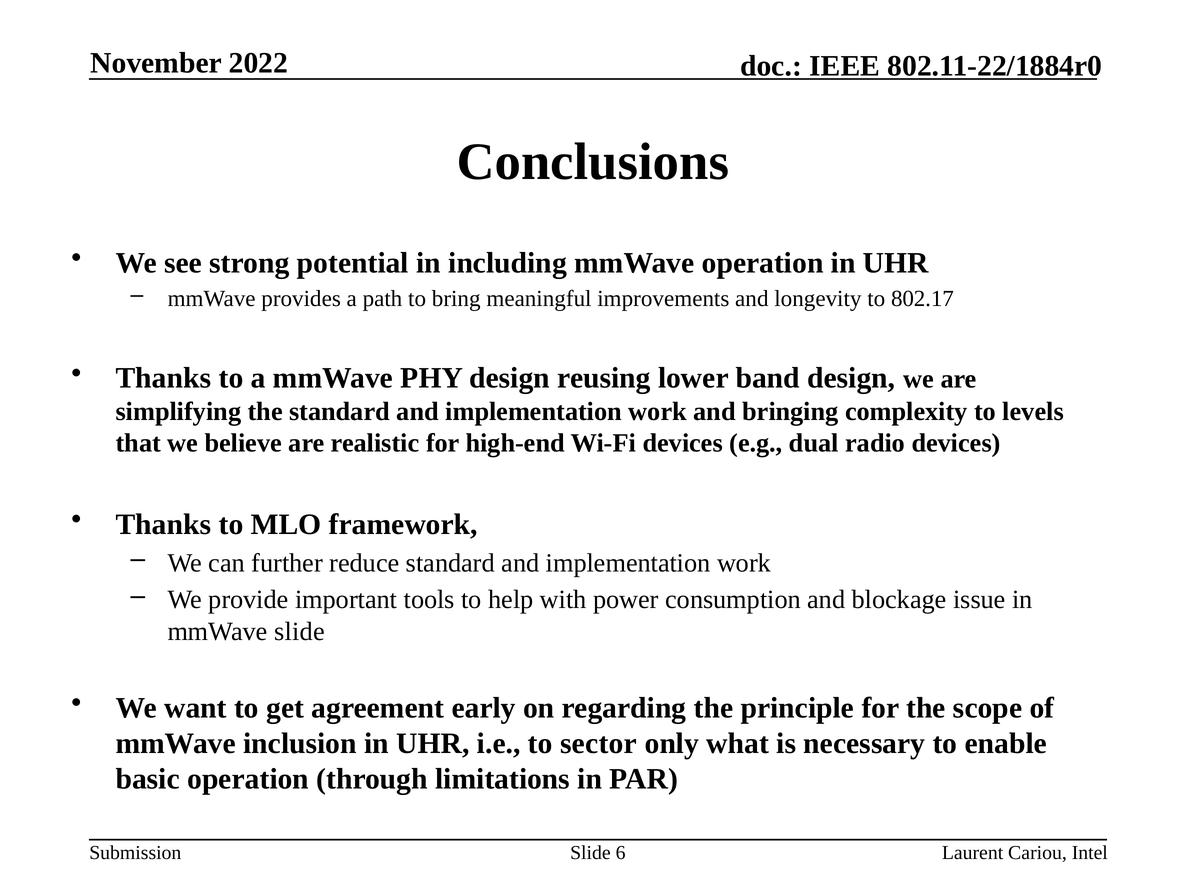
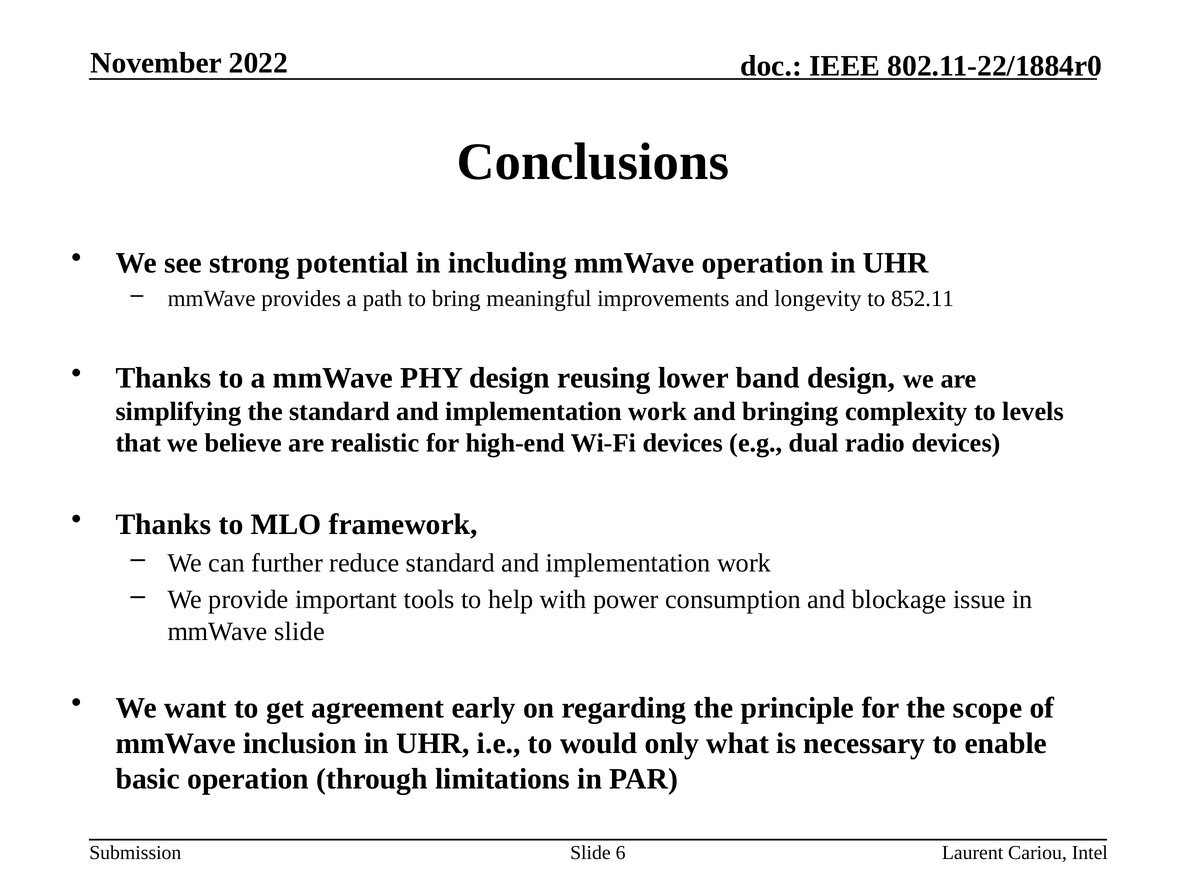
802.17: 802.17 -> 852.11 (922, 299)
sector: sector -> would (599, 744)
